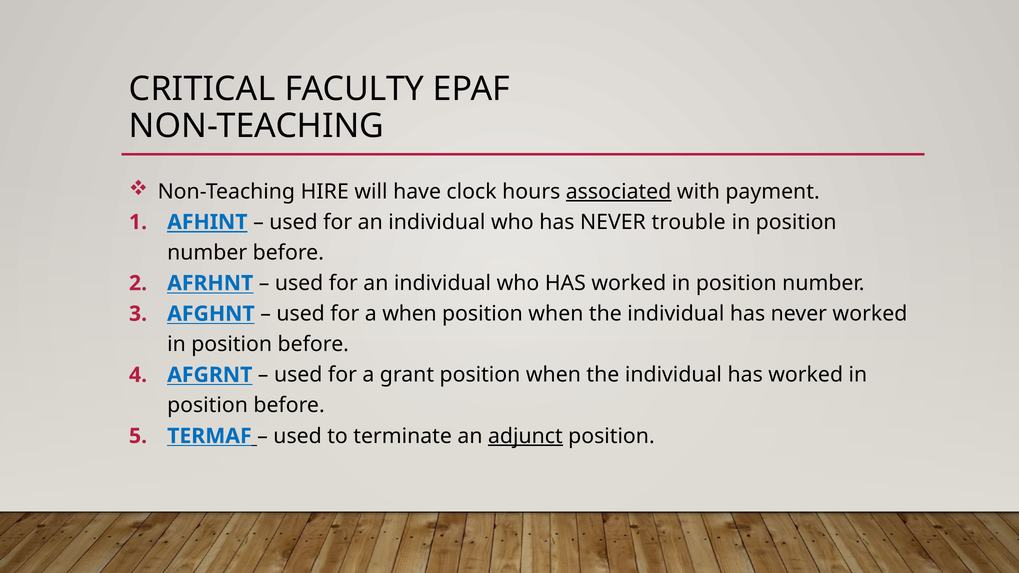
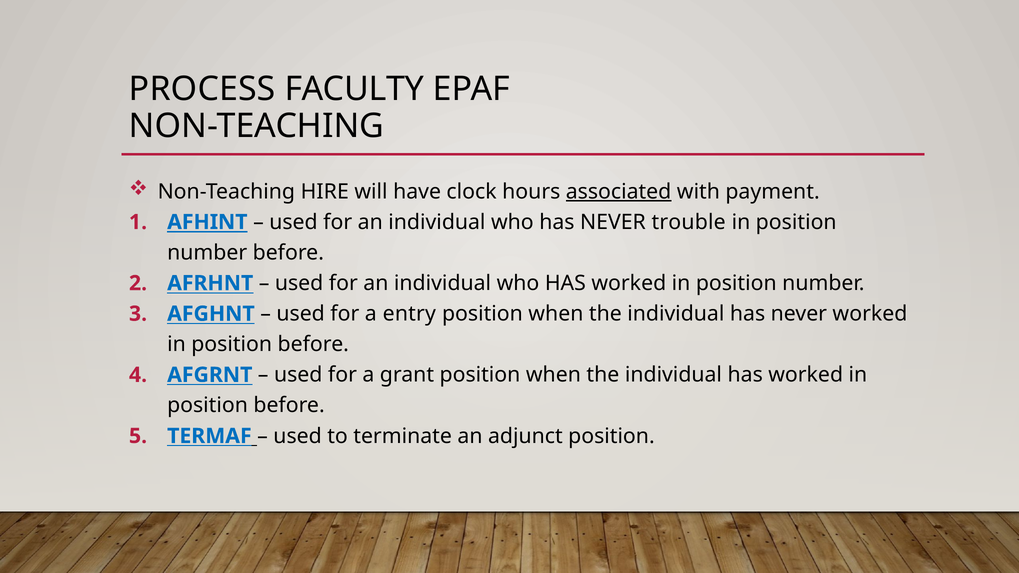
CRITICAL: CRITICAL -> PROCESS (202, 89)
a when: when -> entry (409, 314)
adjunct underline: present -> none (525, 436)
